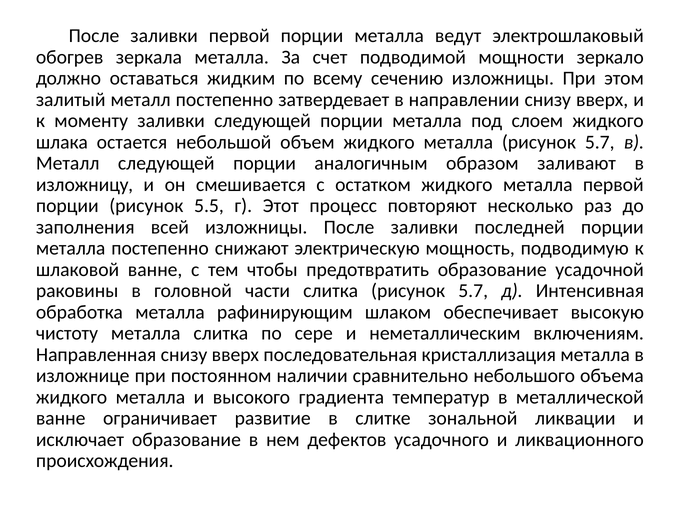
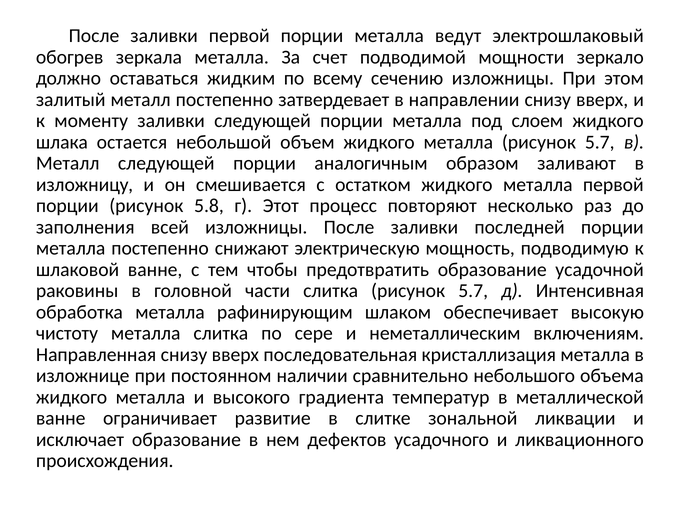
5.5: 5.5 -> 5.8 (209, 206)
